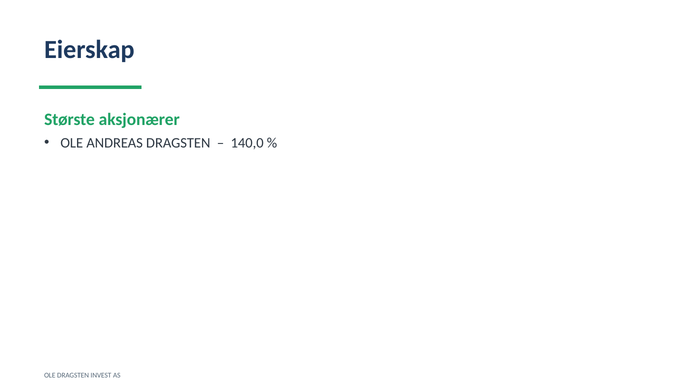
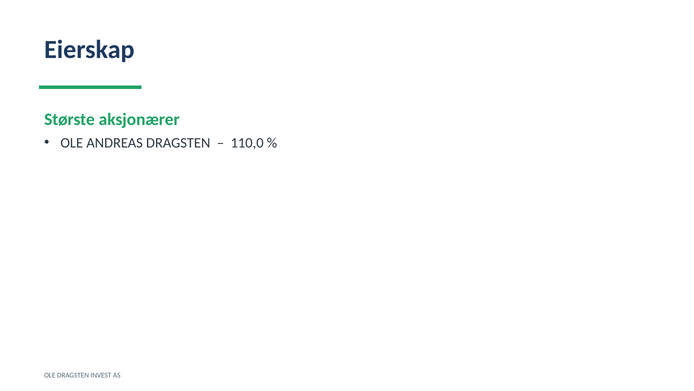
140,0: 140,0 -> 110,0 (247, 143)
